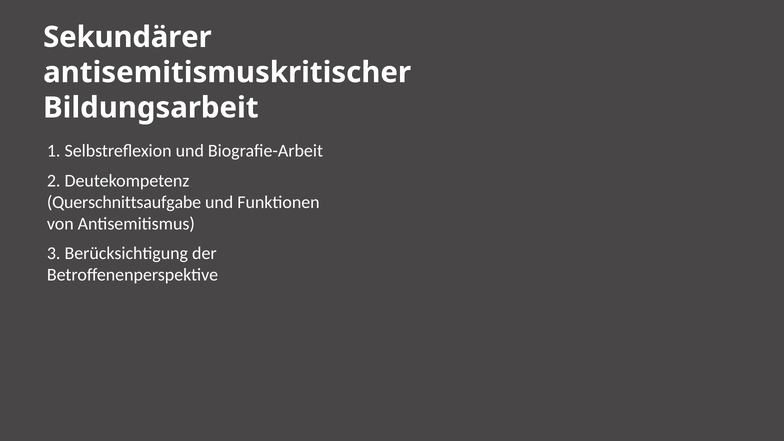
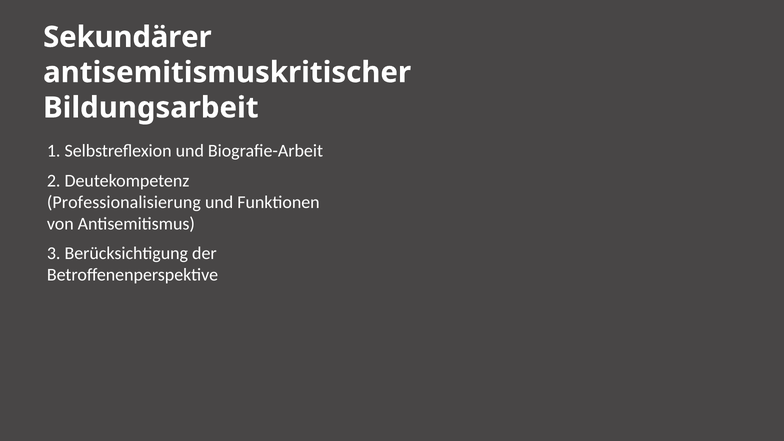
Querschnittsaufgabe: Querschnittsaufgabe -> Professionalisierung (124, 202)
